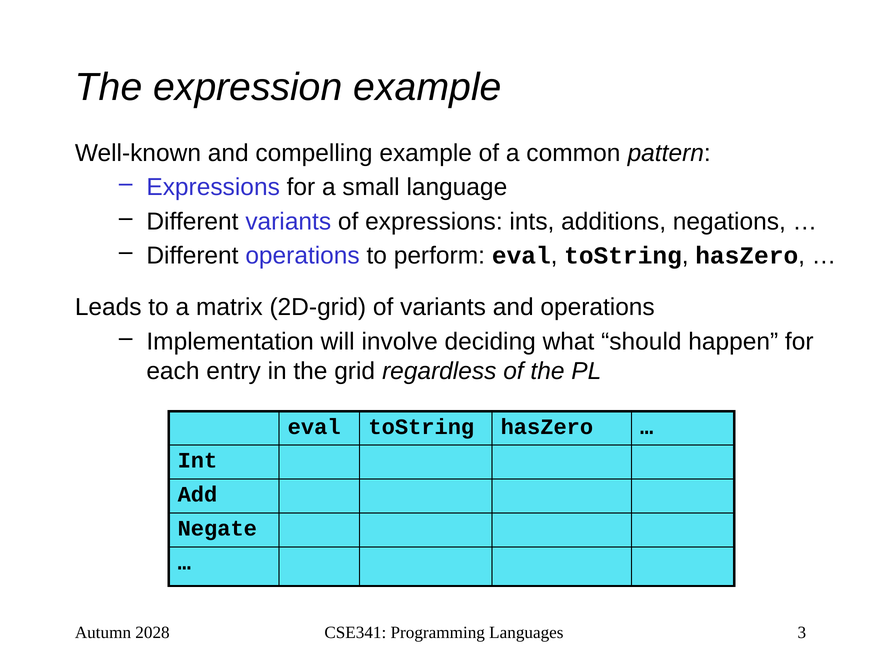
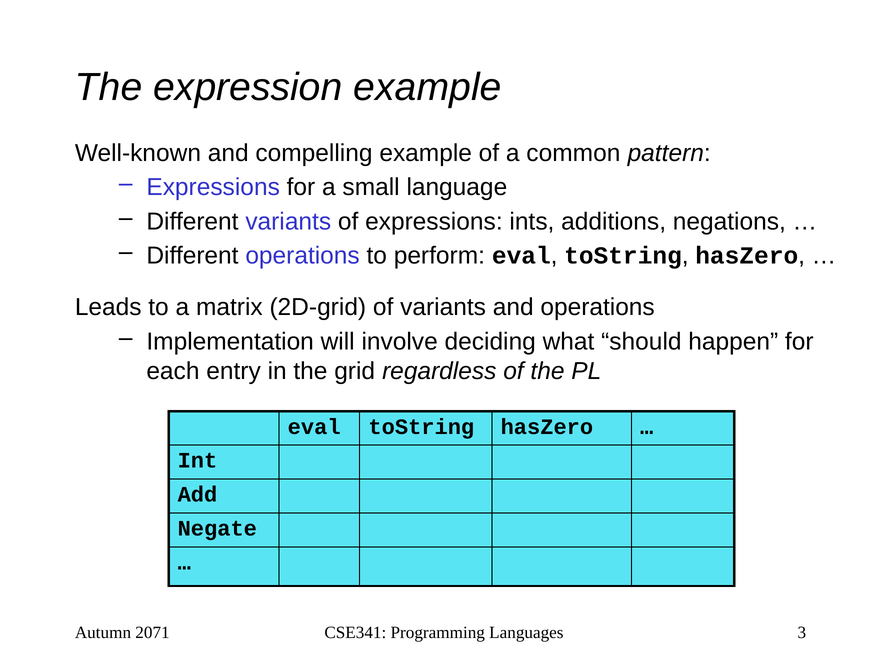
2028: 2028 -> 2071 (153, 633)
